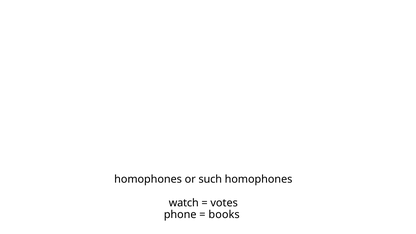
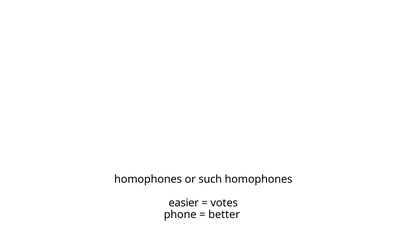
watch: watch -> easier (184, 203)
books: books -> better (224, 214)
